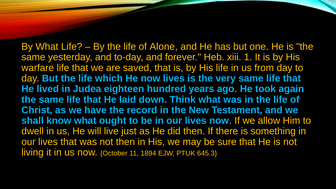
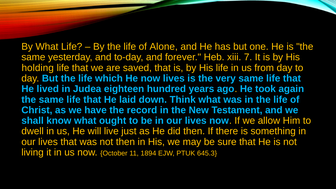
1: 1 -> 7 (248, 57)
warfare: warfare -> holding (38, 68)
